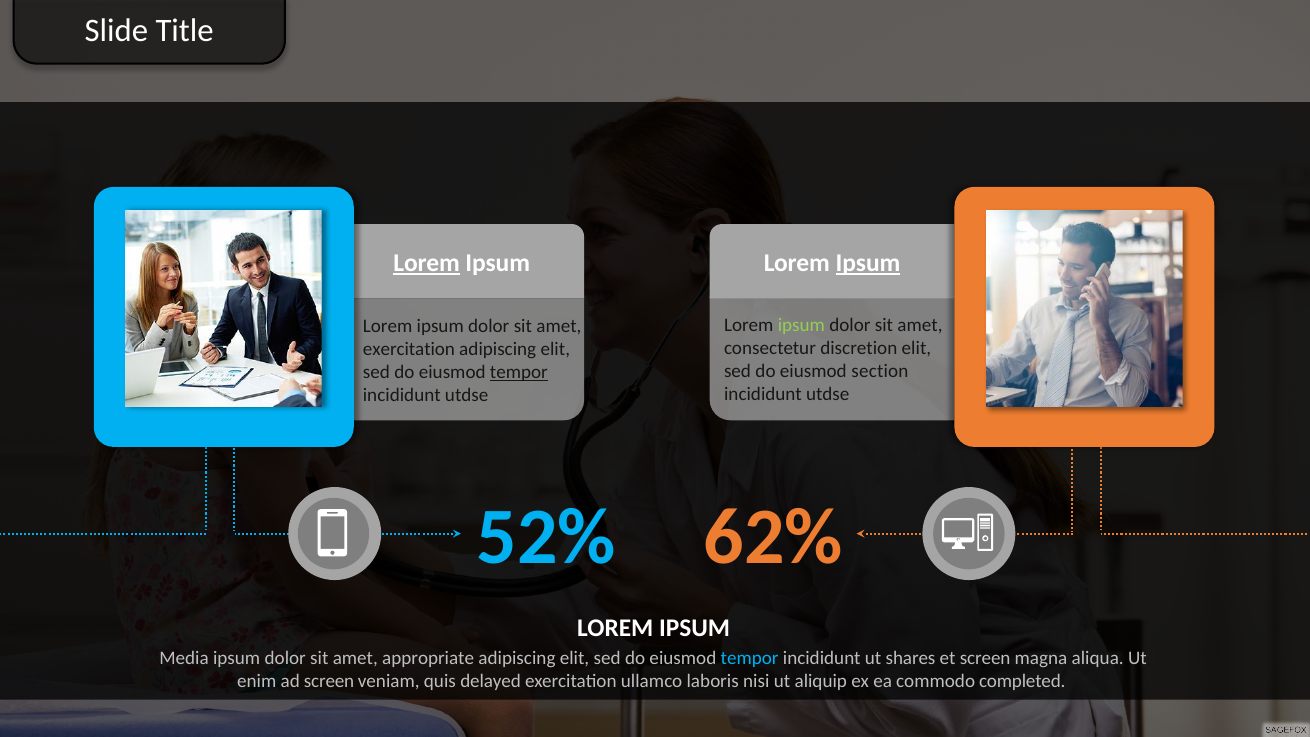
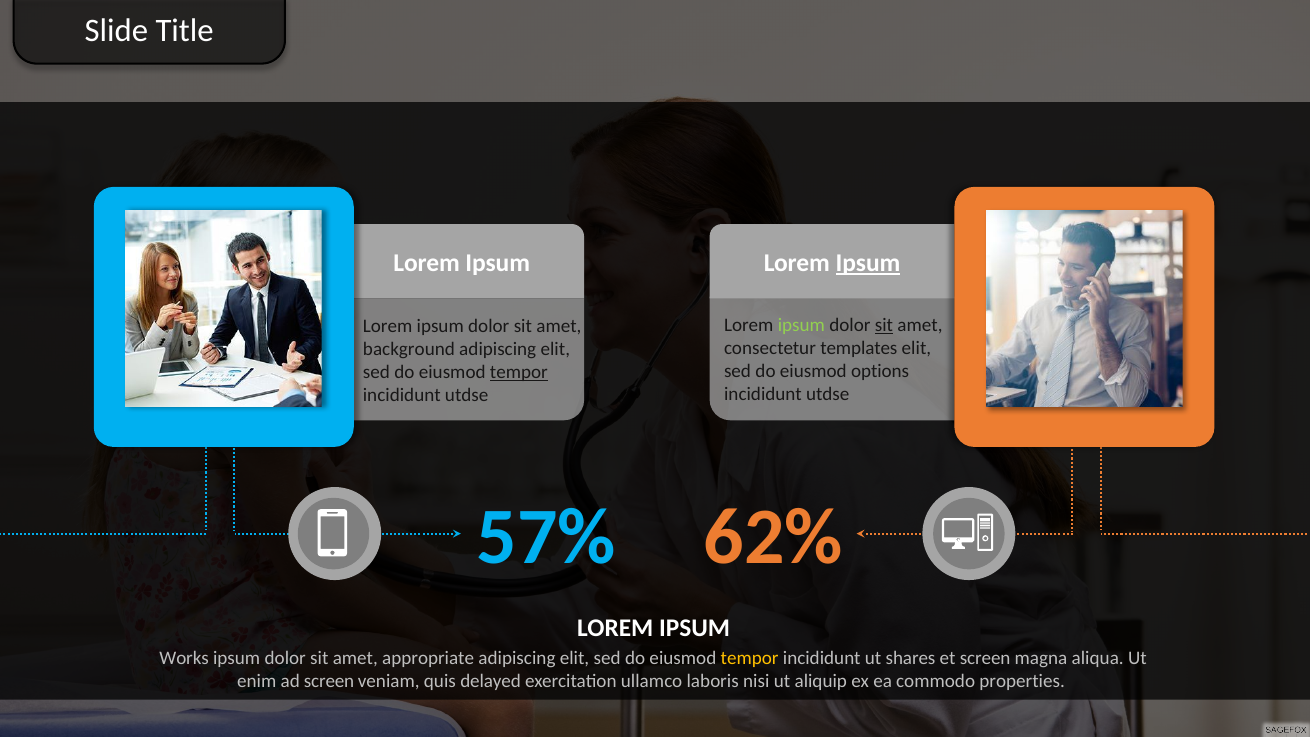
Lorem underline: present -> none (427, 263)
sit underline: none -> present (884, 325)
discretion: discretion -> templates (859, 348)
exercitation: exercitation -> background (409, 349)
section: section -> options (880, 371)
52%: 52% -> 57% (546, 537)
Media: Media -> Works (184, 658)
tempor colour: light blue -> yellow (750, 658)
completed: completed -> properties (1022, 681)
